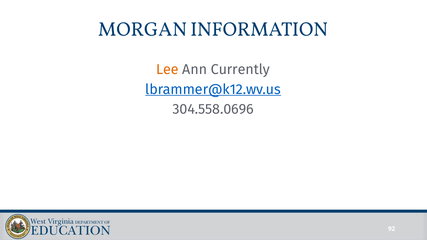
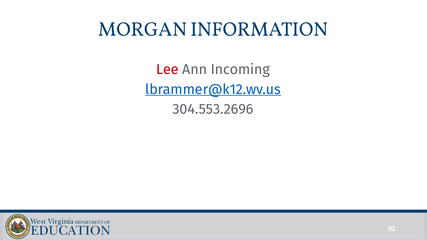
Lee colour: orange -> red (167, 70)
Currently: Currently -> Incoming (240, 70)
304.558.0696: 304.558.0696 -> 304.553.2696 (213, 109)
